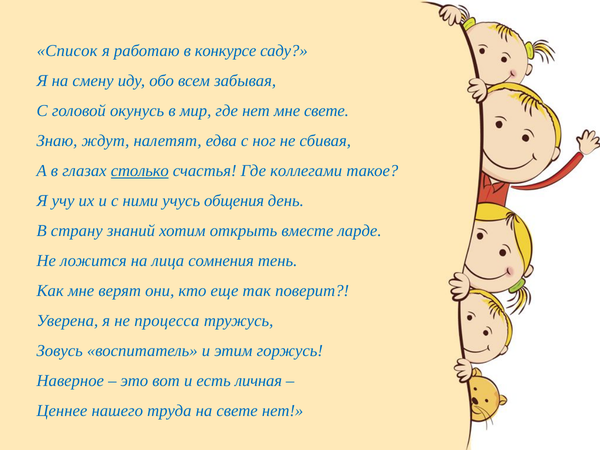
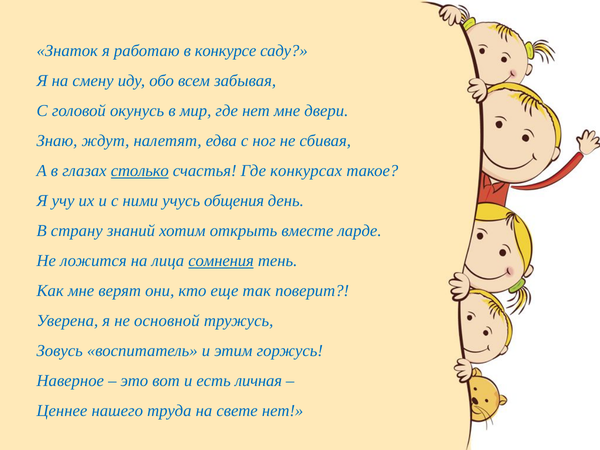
Список: Список -> Знаток (67, 51)
мне свете: свете -> двери (326, 111)
коллегами: коллегами -> конкурсах (306, 171)
сомнения underline: none -> present (221, 261)
процесса: процесса -> основной (167, 321)
